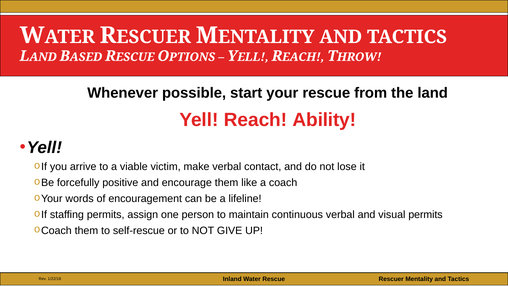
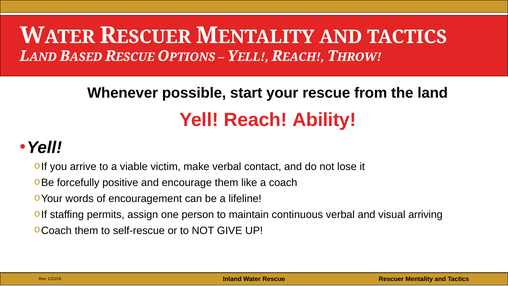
visual permits: permits -> arriving (425, 214)
